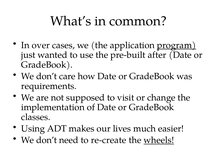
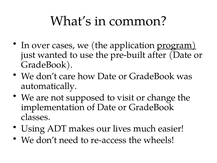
requirements: requirements -> automatically (49, 86)
re-create: re-create -> re-access (109, 140)
wheels underline: present -> none (159, 140)
